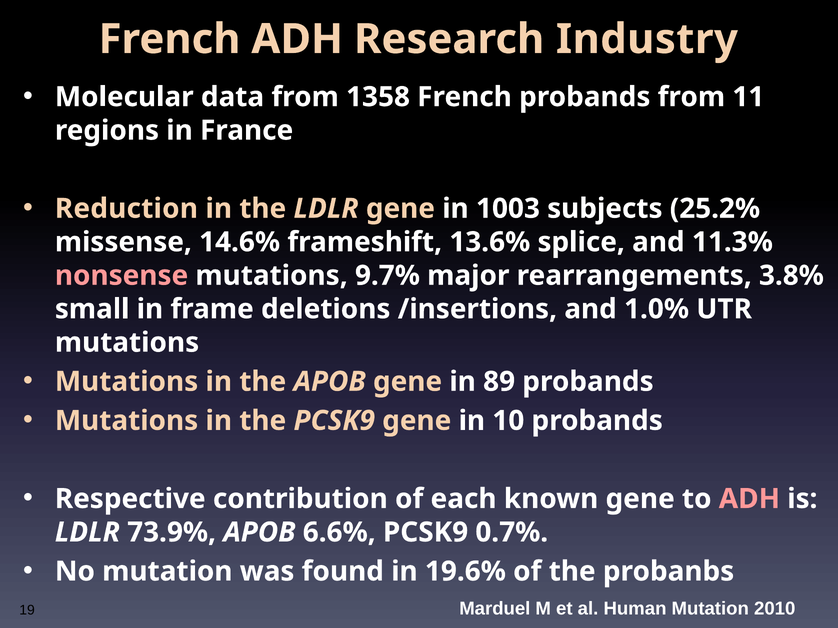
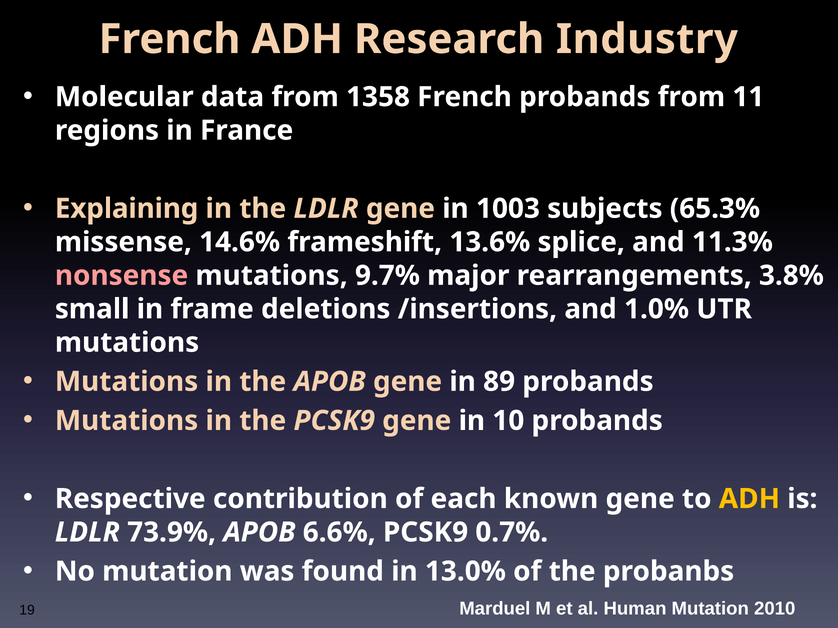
Reduction: Reduction -> Explaining (127, 209)
25.2%: 25.2% -> 65.3% (715, 209)
ADH colour: pink -> yellow (749, 499)
19.6%: 19.6% -> 13.0% (465, 572)
